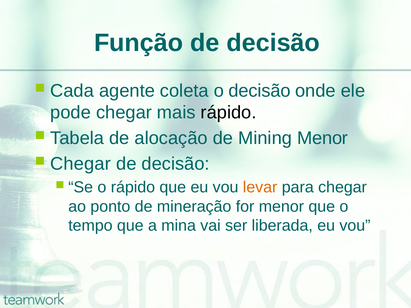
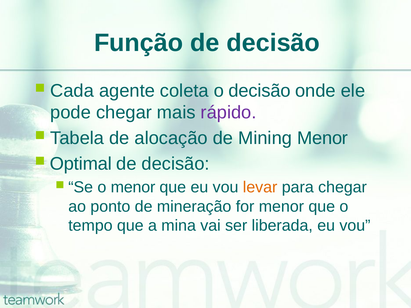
rápido colour: black -> purple (229, 113)
Chegar: Chegar -> Optimal (81, 164)
o rápido: rápido -> menor (133, 187)
